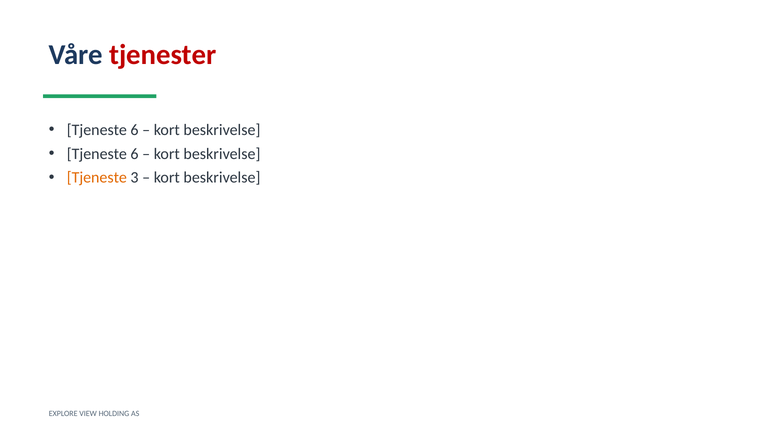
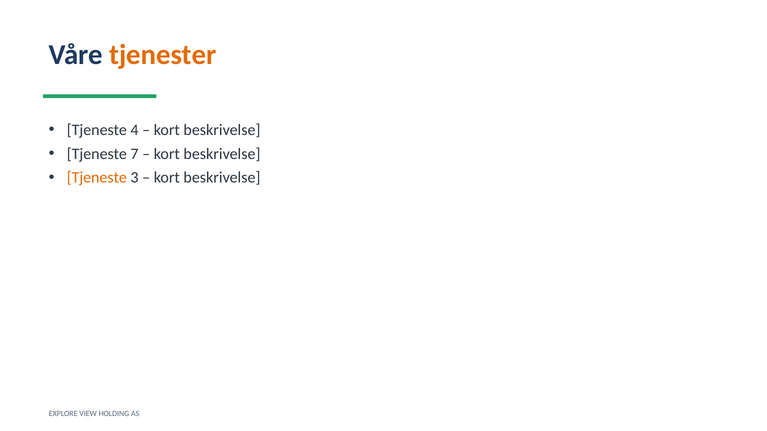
tjenester colour: red -> orange (163, 55)
6: 6 -> 4 (134, 130)
6: 6 -> 7 (134, 154)
